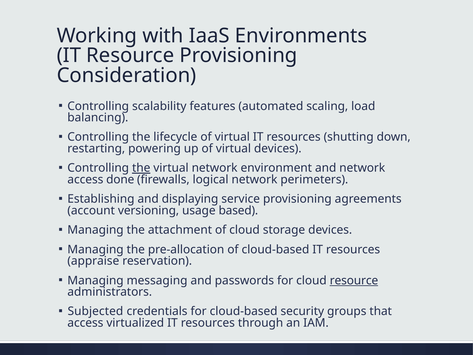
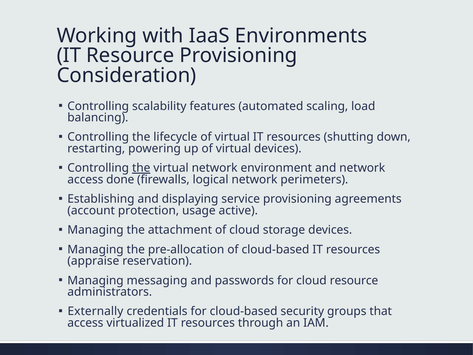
versioning: versioning -> protection (149, 210)
based: based -> active (238, 210)
resource underline: present -> none (354, 280)
Subjected: Subjected -> Externally (95, 311)
